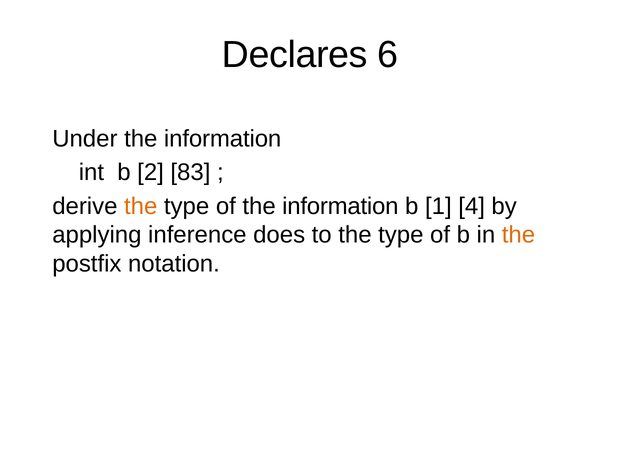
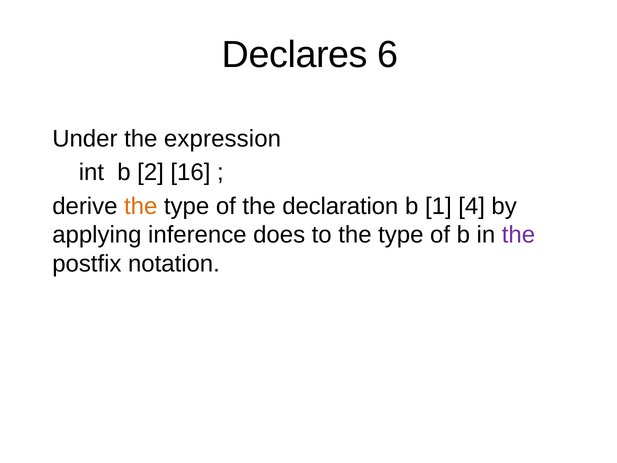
Under the information: information -> expression (223, 139)
83: 83 -> 16 (190, 172)
of the information: information -> declaration (340, 206)
the colour: orange -> purple (518, 235)
